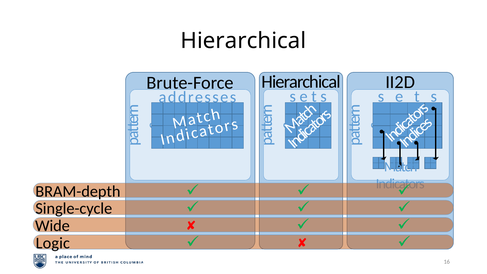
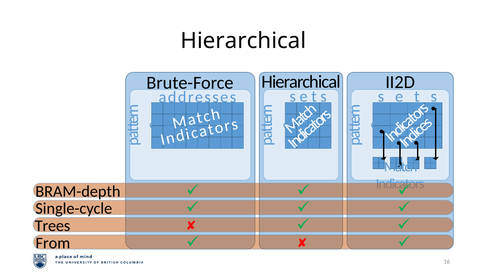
Wide: Wide -> Trees (53, 226)
Logic: Logic -> From (53, 243)
